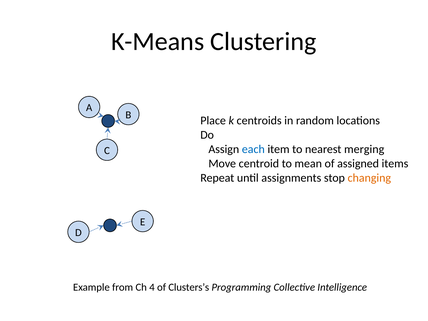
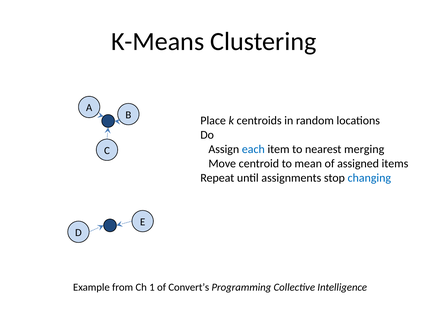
changing colour: orange -> blue (369, 178)
4: 4 -> 1 (152, 287)
Clusters’s: Clusters’s -> Convert’s (189, 287)
